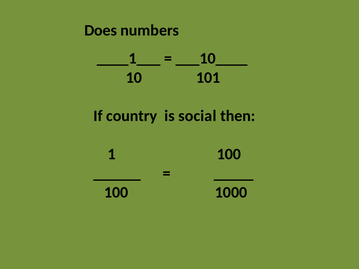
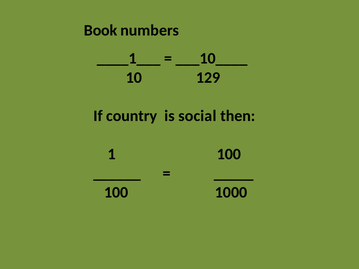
Does: Does -> Book (101, 30)
101: 101 -> 129 (208, 78)
